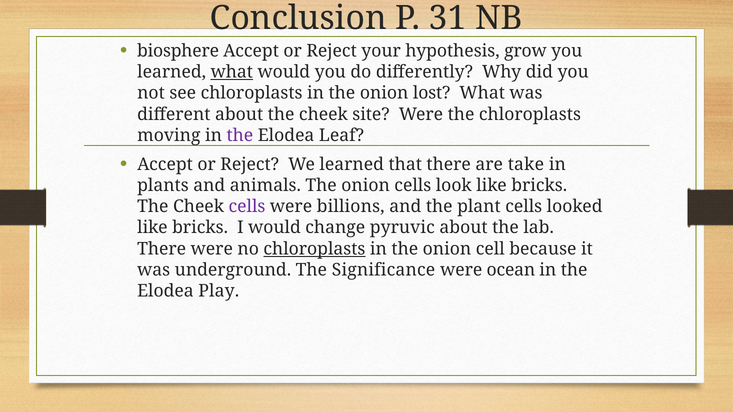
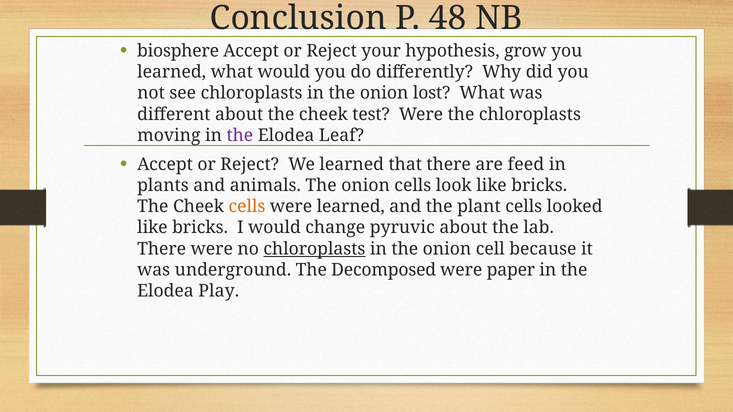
31: 31 -> 48 (448, 18)
what underline: present -> none (232, 72)
site: site -> test (371, 114)
take: take -> feed (526, 165)
cells colour: purple -> orange (247, 207)
were billions: billions -> learned (351, 207)
Significance: Significance -> Decomposed (384, 270)
ocean: ocean -> paper (511, 270)
